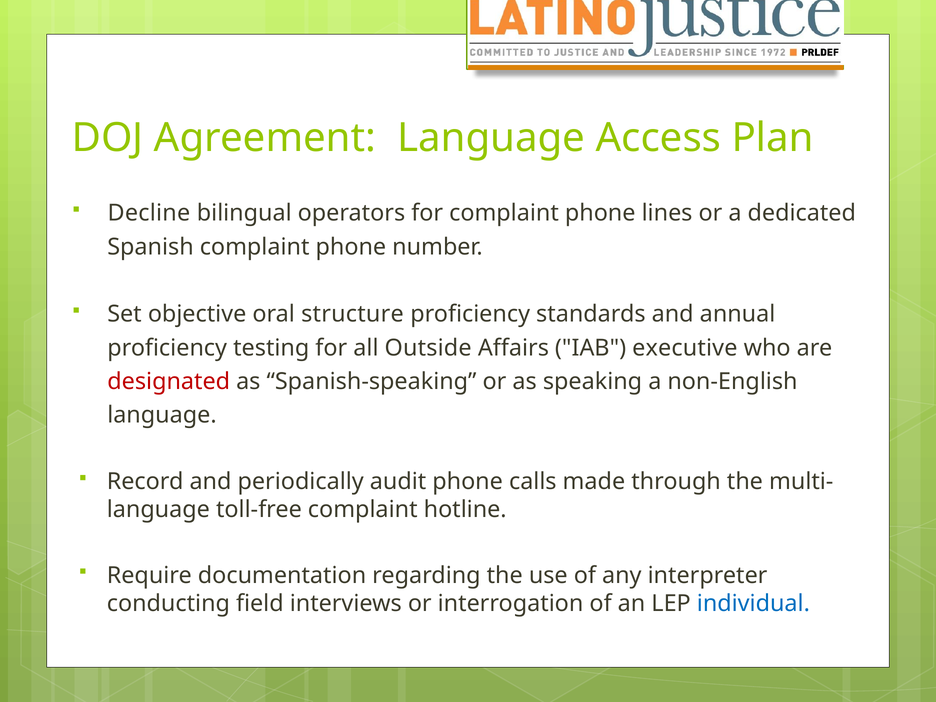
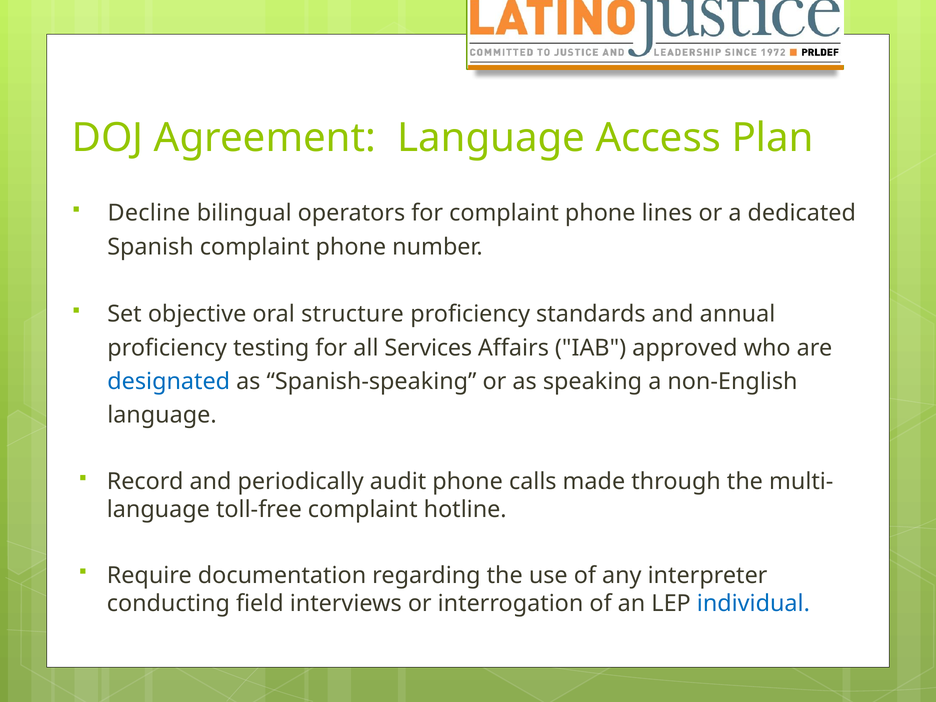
Outside: Outside -> Services (428, 348)
executive: executive -> approved (685, 348)
designated colour: red -> blue (169, 382)
